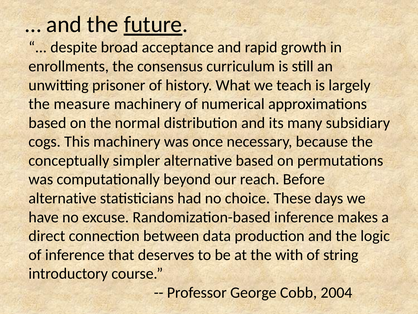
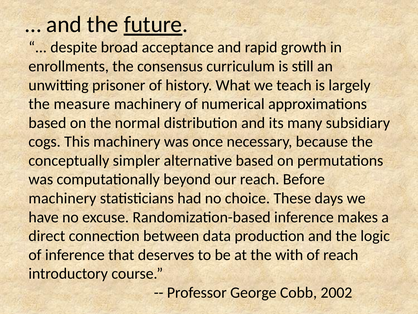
alternative: alternative -> machinery (62, 198)
of string: string -> reach (341, 254)
2004: 2004 -> 2002 (336, 292)
